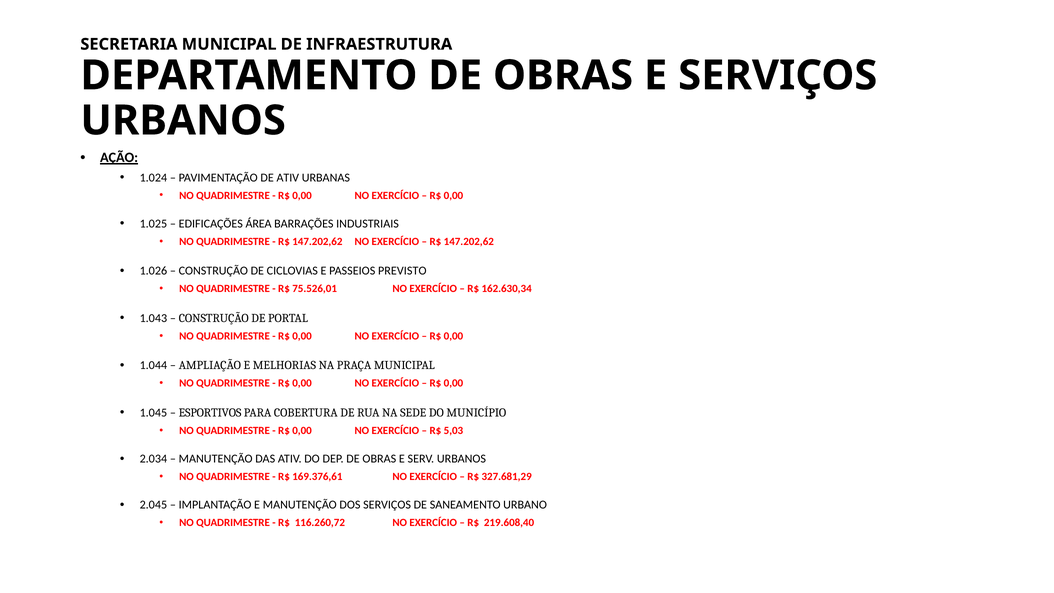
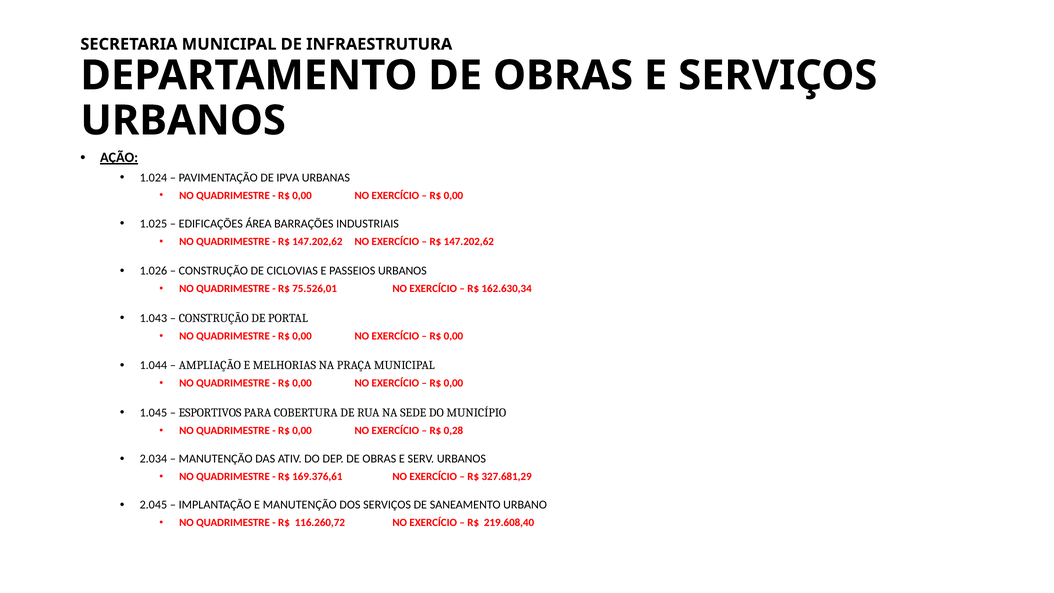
DE ATIV: ATIV -> IPVA (288, 177)
PASSEIOS PREVISTO: PREVISTO -> URBANOS (402, 271)
5,03: 5,03 -> 0,28 (453, 431)
